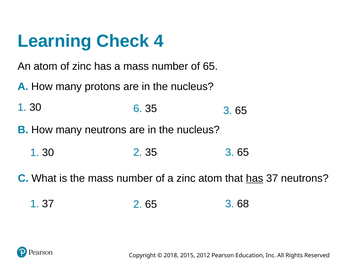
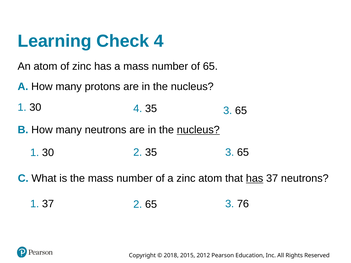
30 6: 6 -> 4 (138, 109)
nucleus underline: none -> present (198, 130)
68: 68 -> 76 (243, 204)
